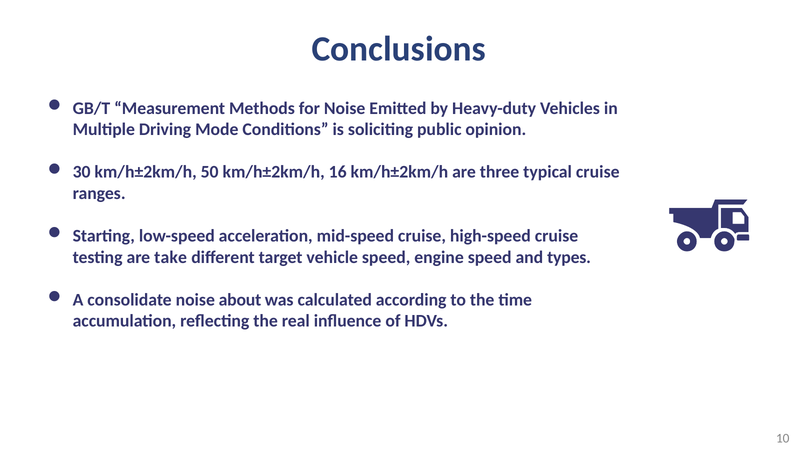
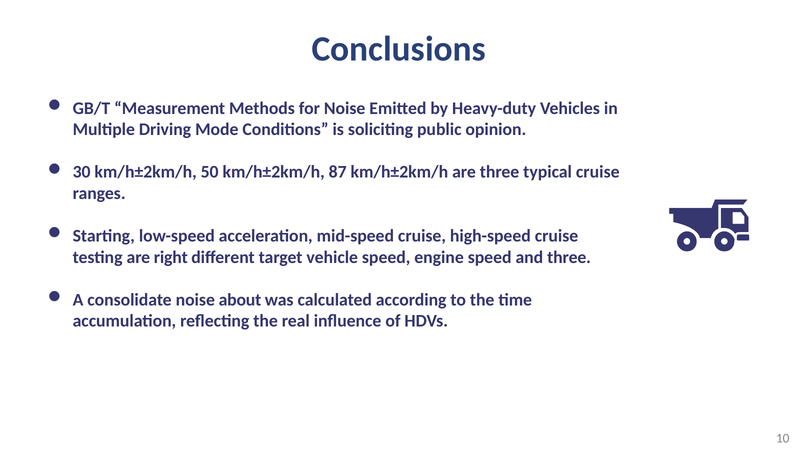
16: 16 -> 87 (338, 172)
take: take -> right (171, 257)
and types: types -> three (569, 257)
